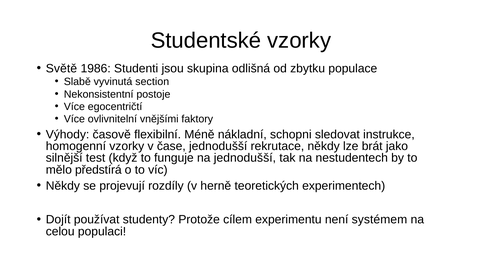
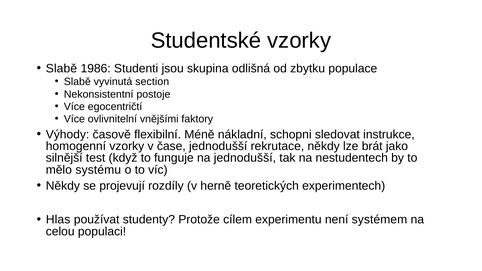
Světě: Světě -> Slabě (61, 68)
předstírá: předstírá -> systému (98, 170)
Dojít: Dojít -> Hlas (58, 220)
